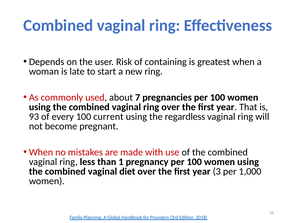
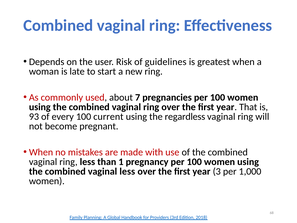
containing: containing -> guidelines (166, 62)
vaginal diet: diet -> less (127, 171)
